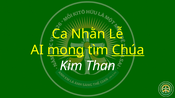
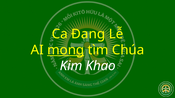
Nhằn: Nhằn -> Đang (88, 34)
Chúa underline: present -> none (128, 50)
Than: Than -> Khao (101, 66)
